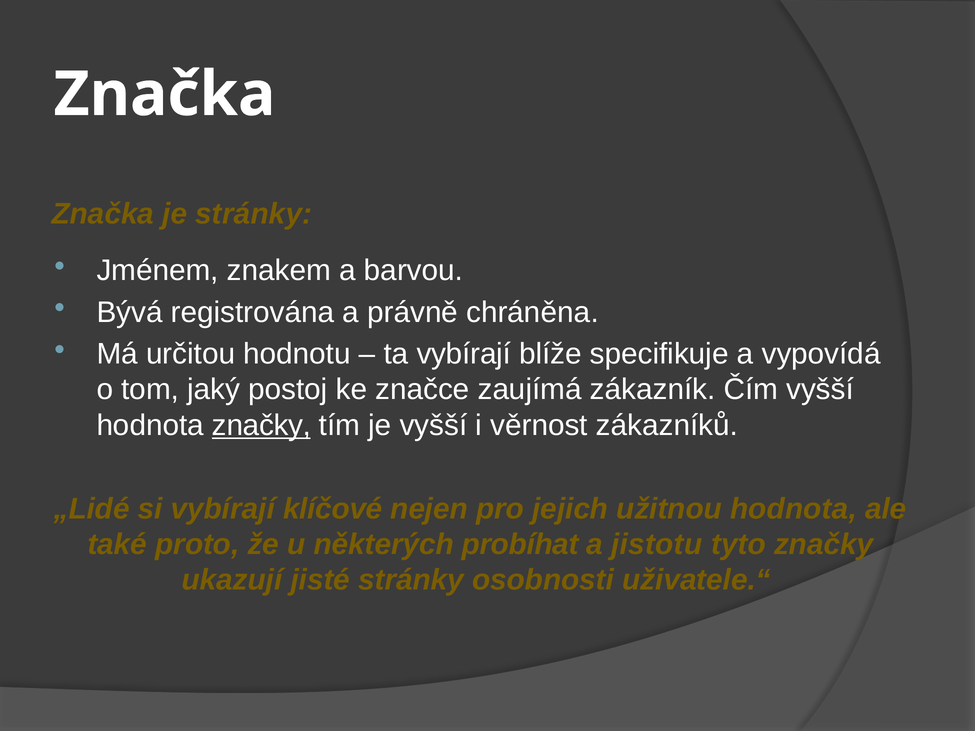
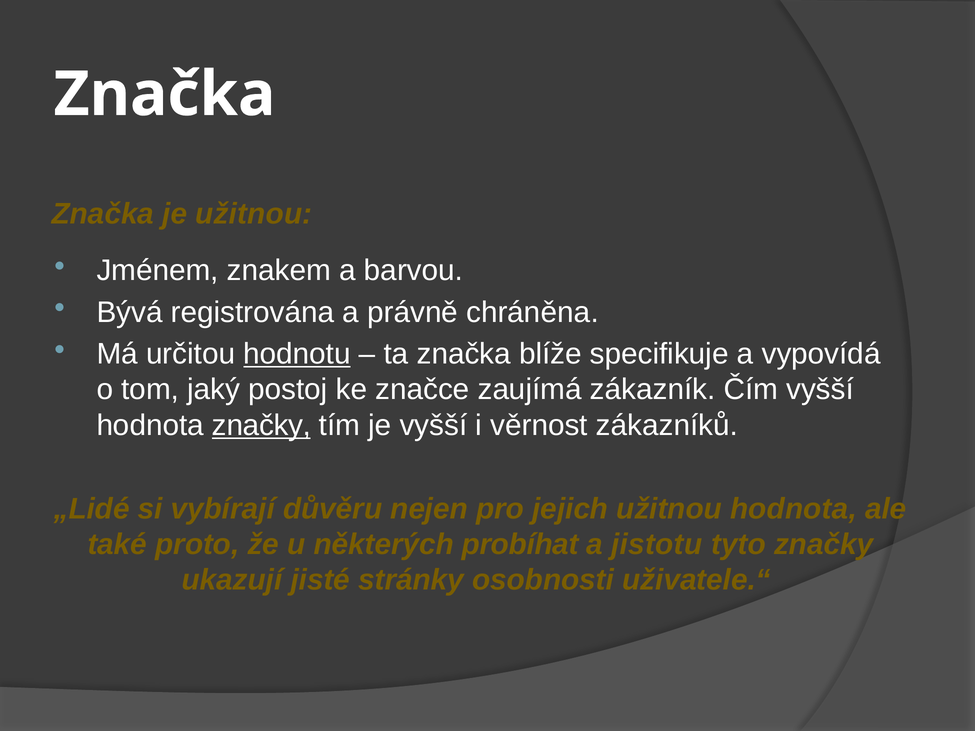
je stránky: stránky -> užitnou (254, 214)
hodnotu underline: none -> present (297, 354)
ta vybírají: vybírají -> značka (464, 354)
klíčové: klíčové -> důvěru (333, 509)
